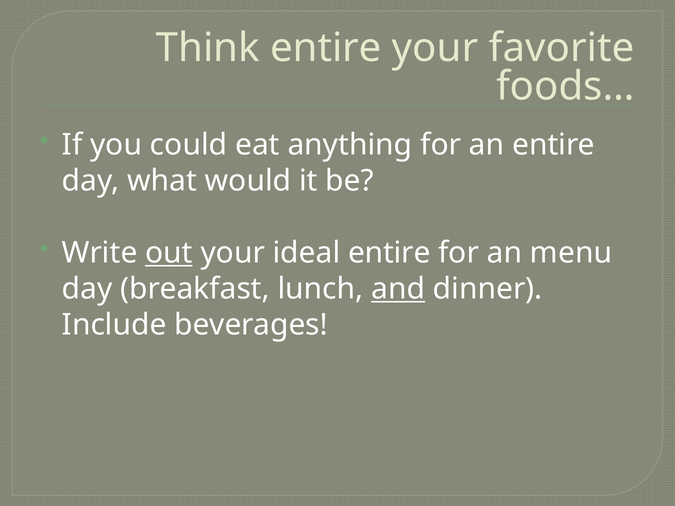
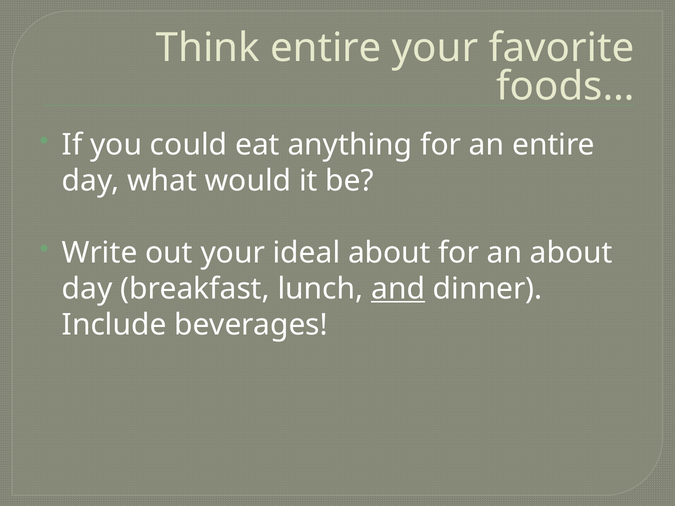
out underline: present -> none (169, 253)
ideal entire: entire -> about (389, 253)
an menu: menu -> about (571, 253)
